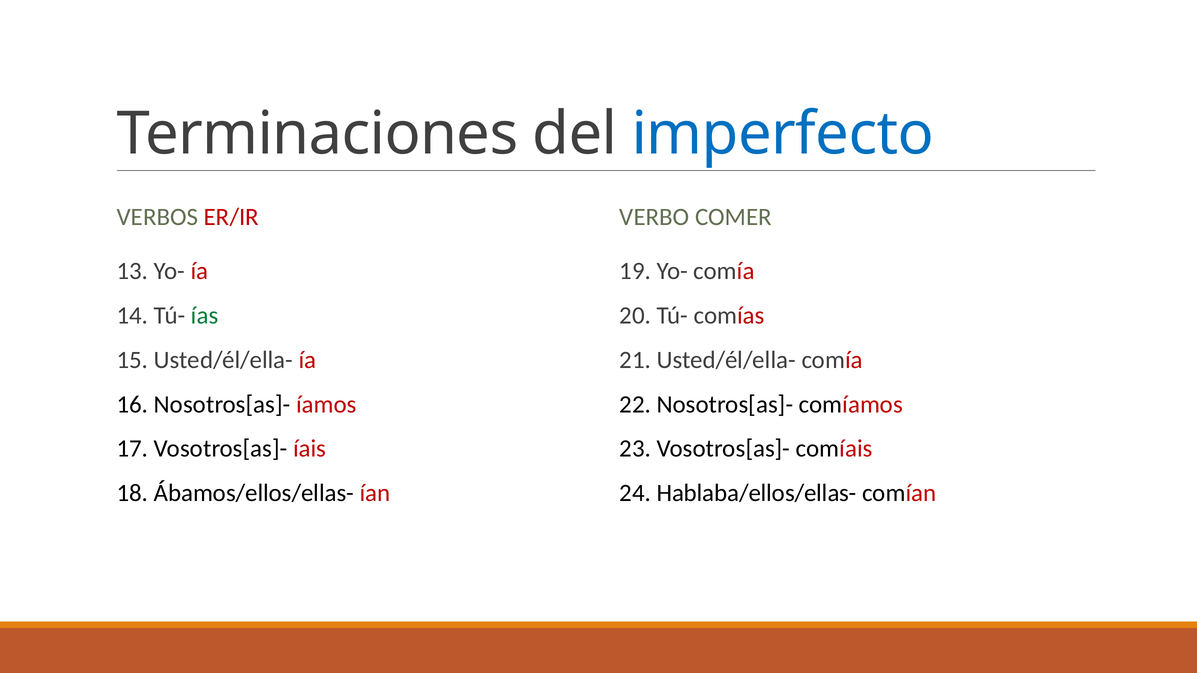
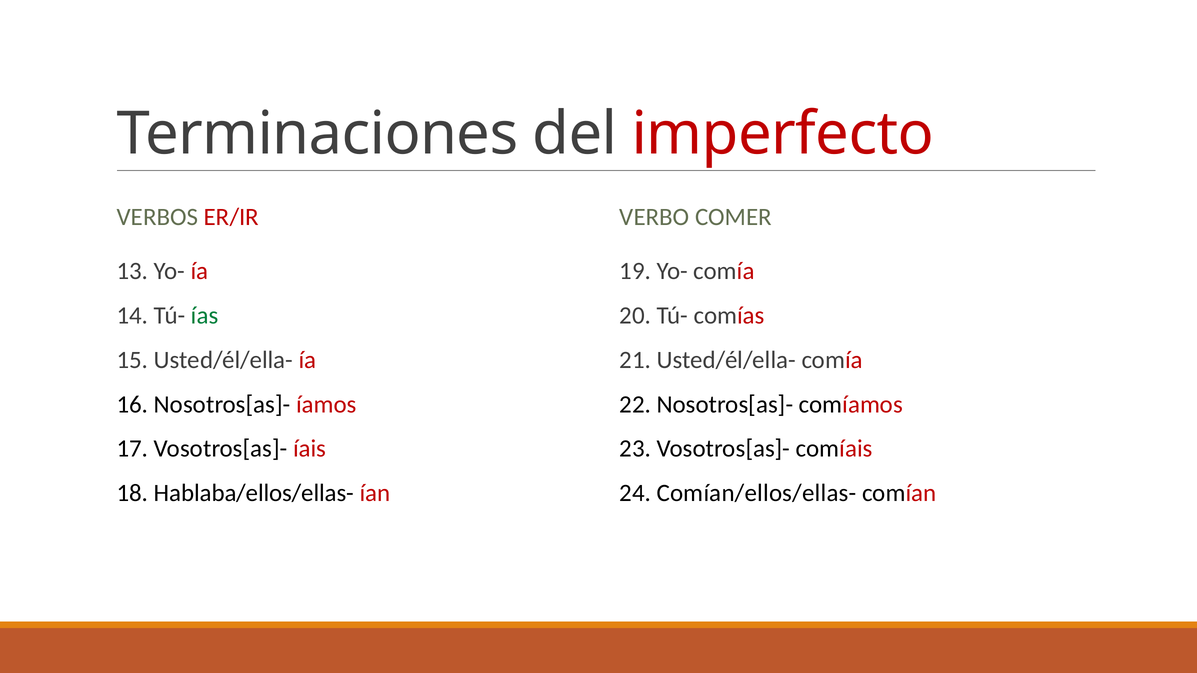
imperfecto colour: blue -> red (783, 134)
Ábamos/ellos/ellas-: Ábamos/ellos/ellas- -> Hablaba/ellos/ellas- (254, 493)
Hablaba/ellos/ellas-: Hablaba/ellos/ellas- -> Comían/ellos/ellas- (756, 493)
